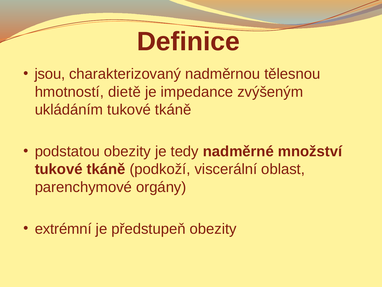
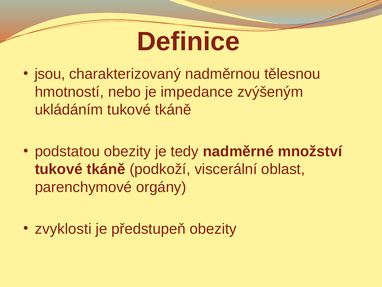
dietě: dietě -> nebo (125, 92)
extrémní: extrémní -> zvyklosti (63, 228)
